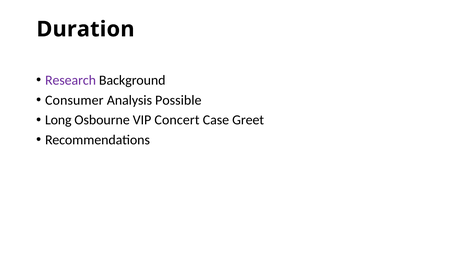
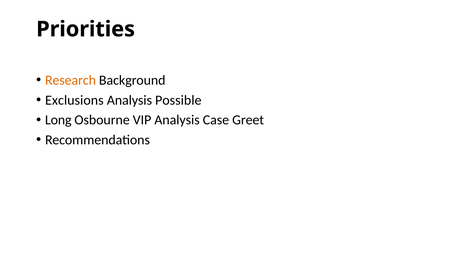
Duration: Duration -> Priorities (86, 29)
Research colour: purple -> orange (71, 80)
Consumer: Consumer -> Exclusions (74, 100)
VIP Concert: Concert -> Analysis (177, 120)
